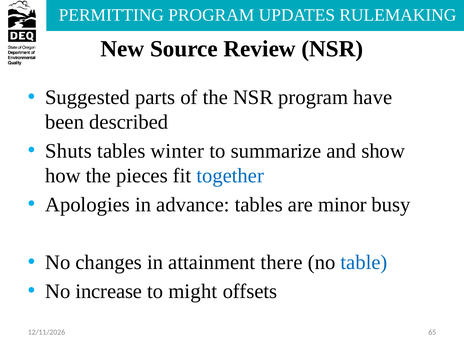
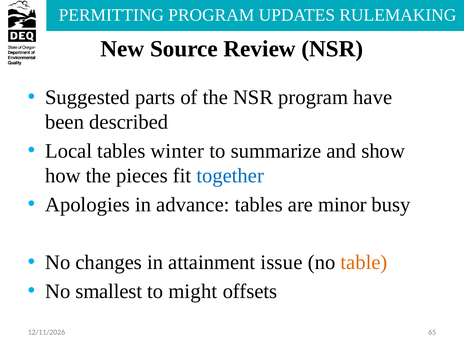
Shuts: Shuts -> Local (69, 151)
there: there -> issue (282, 262)
table colour: blue -> orange (364, 262)
increase: increase -> smallest (109, 291)
